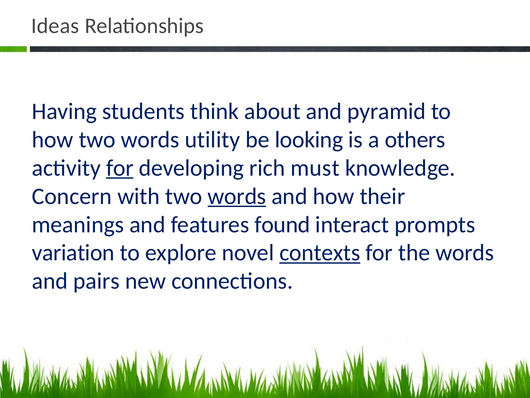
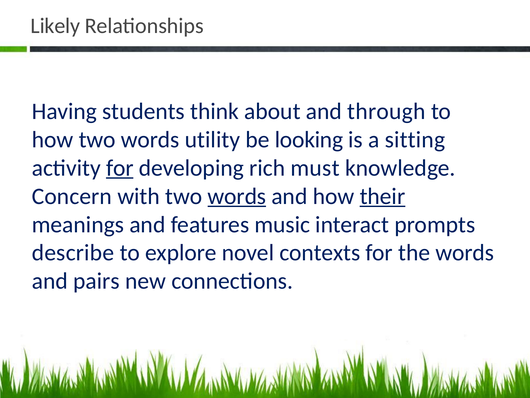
Ideas: Ideas -> Likely (55, 26)
pyramid: pyramid -> through (386, 111)
others: others -> sitting (415, 139)
their underline: none -> present (382, 196)
found: found -> music (282, 224)
variation: variation -> describe (73, 253)
contexts underline: present -> none (320, 253)
